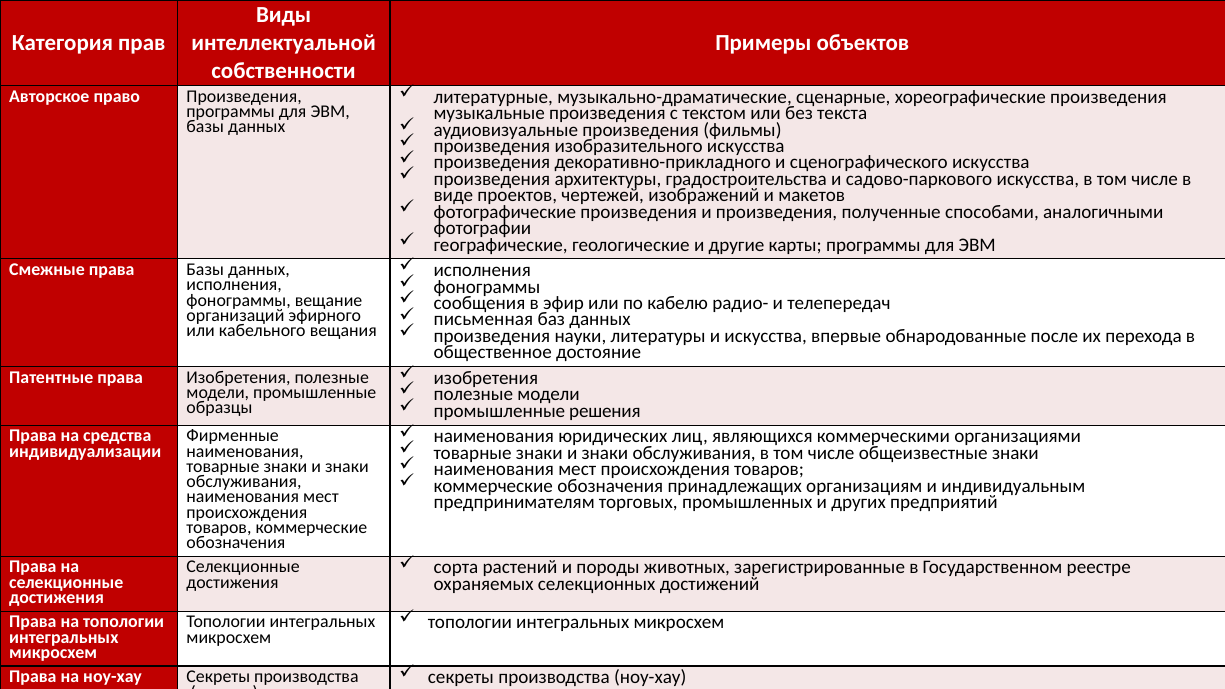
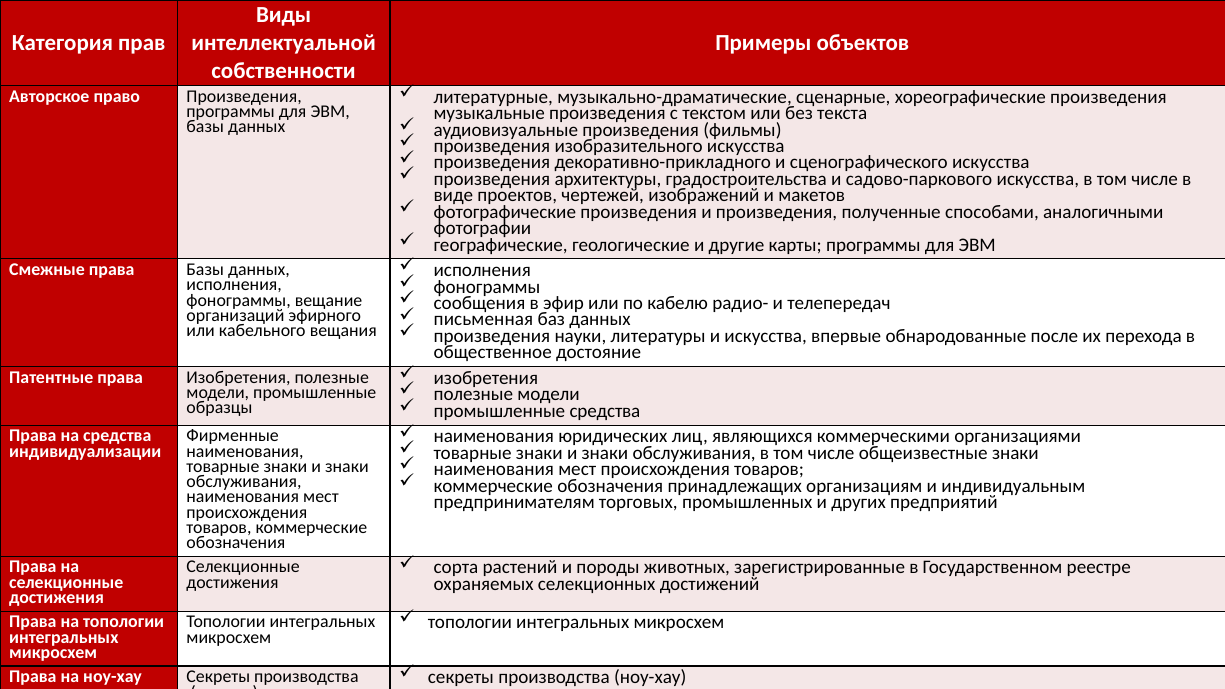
промышленные решения: решения -> средства (605, 411)
